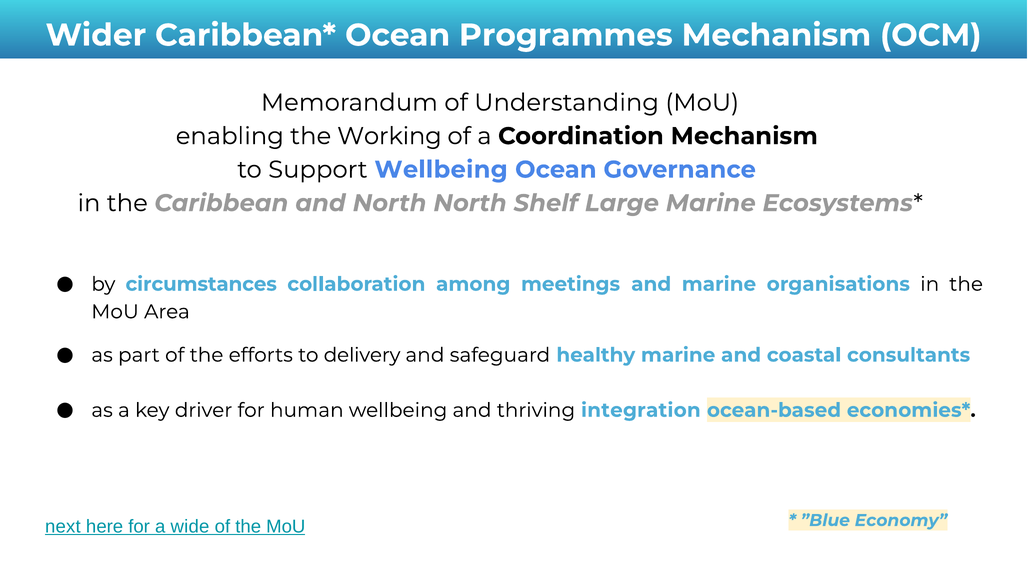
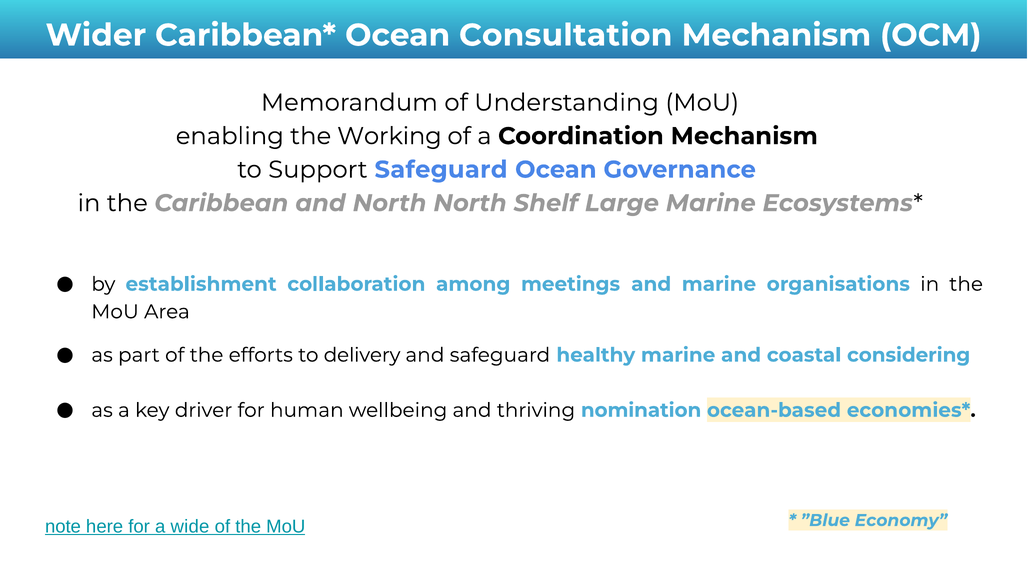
Programmes: Programmes -> Consultation (566, 35)
Support Wellbeing: Wellbeing -> Safeguard (441, 169)
circumstances: circumstances -> establishment (201, 284)
consultants: consultants -> considering (909, 355)
integration: integration -> nomination (641, 410)
next: next -> note (63, 526)
